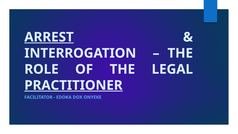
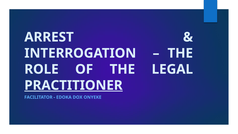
ARREST underline: present -> none (49, 37)
